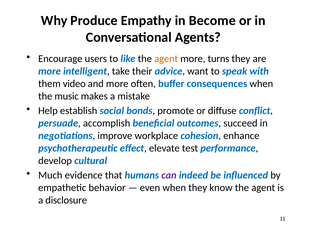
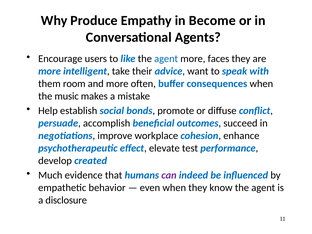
agent colour: orange -> blue (166, 59)
turns: turns -> faces (219, 59)
video: video -> room (74, 84)
cultural: cultural -> created (91, 161)
